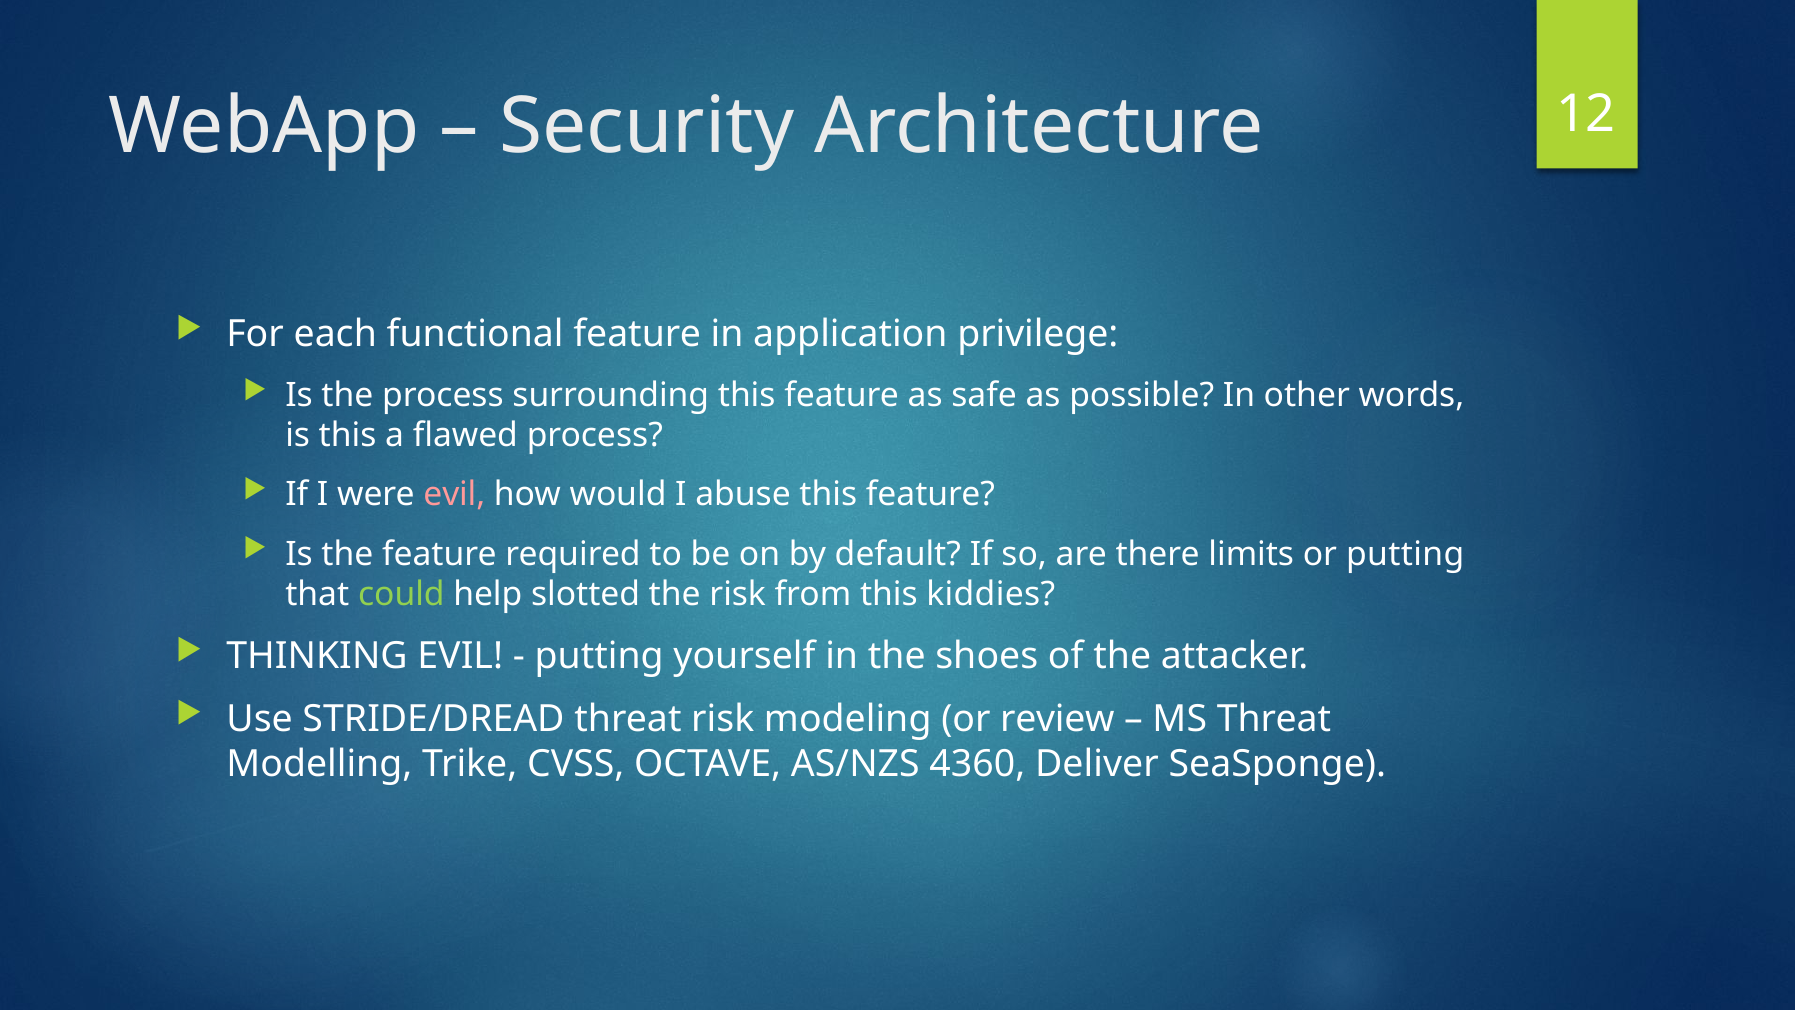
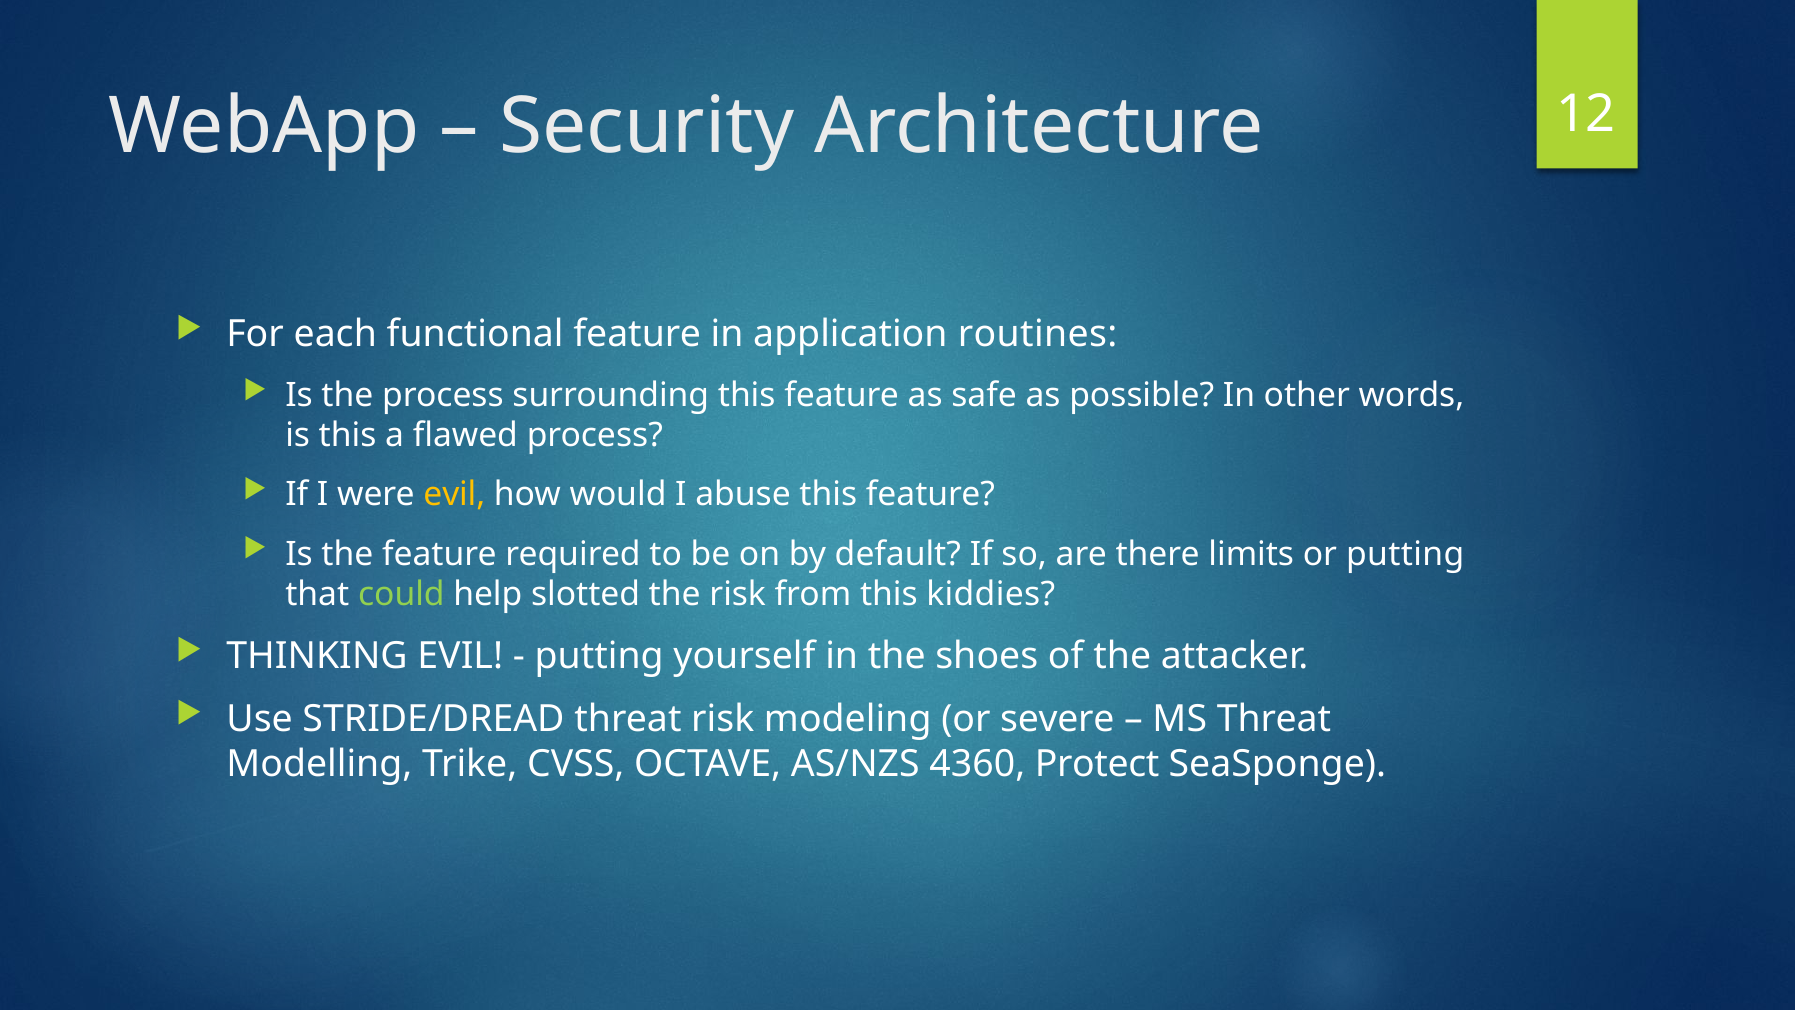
privilege: privilege -> routines (1038, 334)
evil colour: pink -> yellow (454, 495)
review: review -> severe (1057, 719)
Deliver: Deliver -> Protect (1097, 764)
